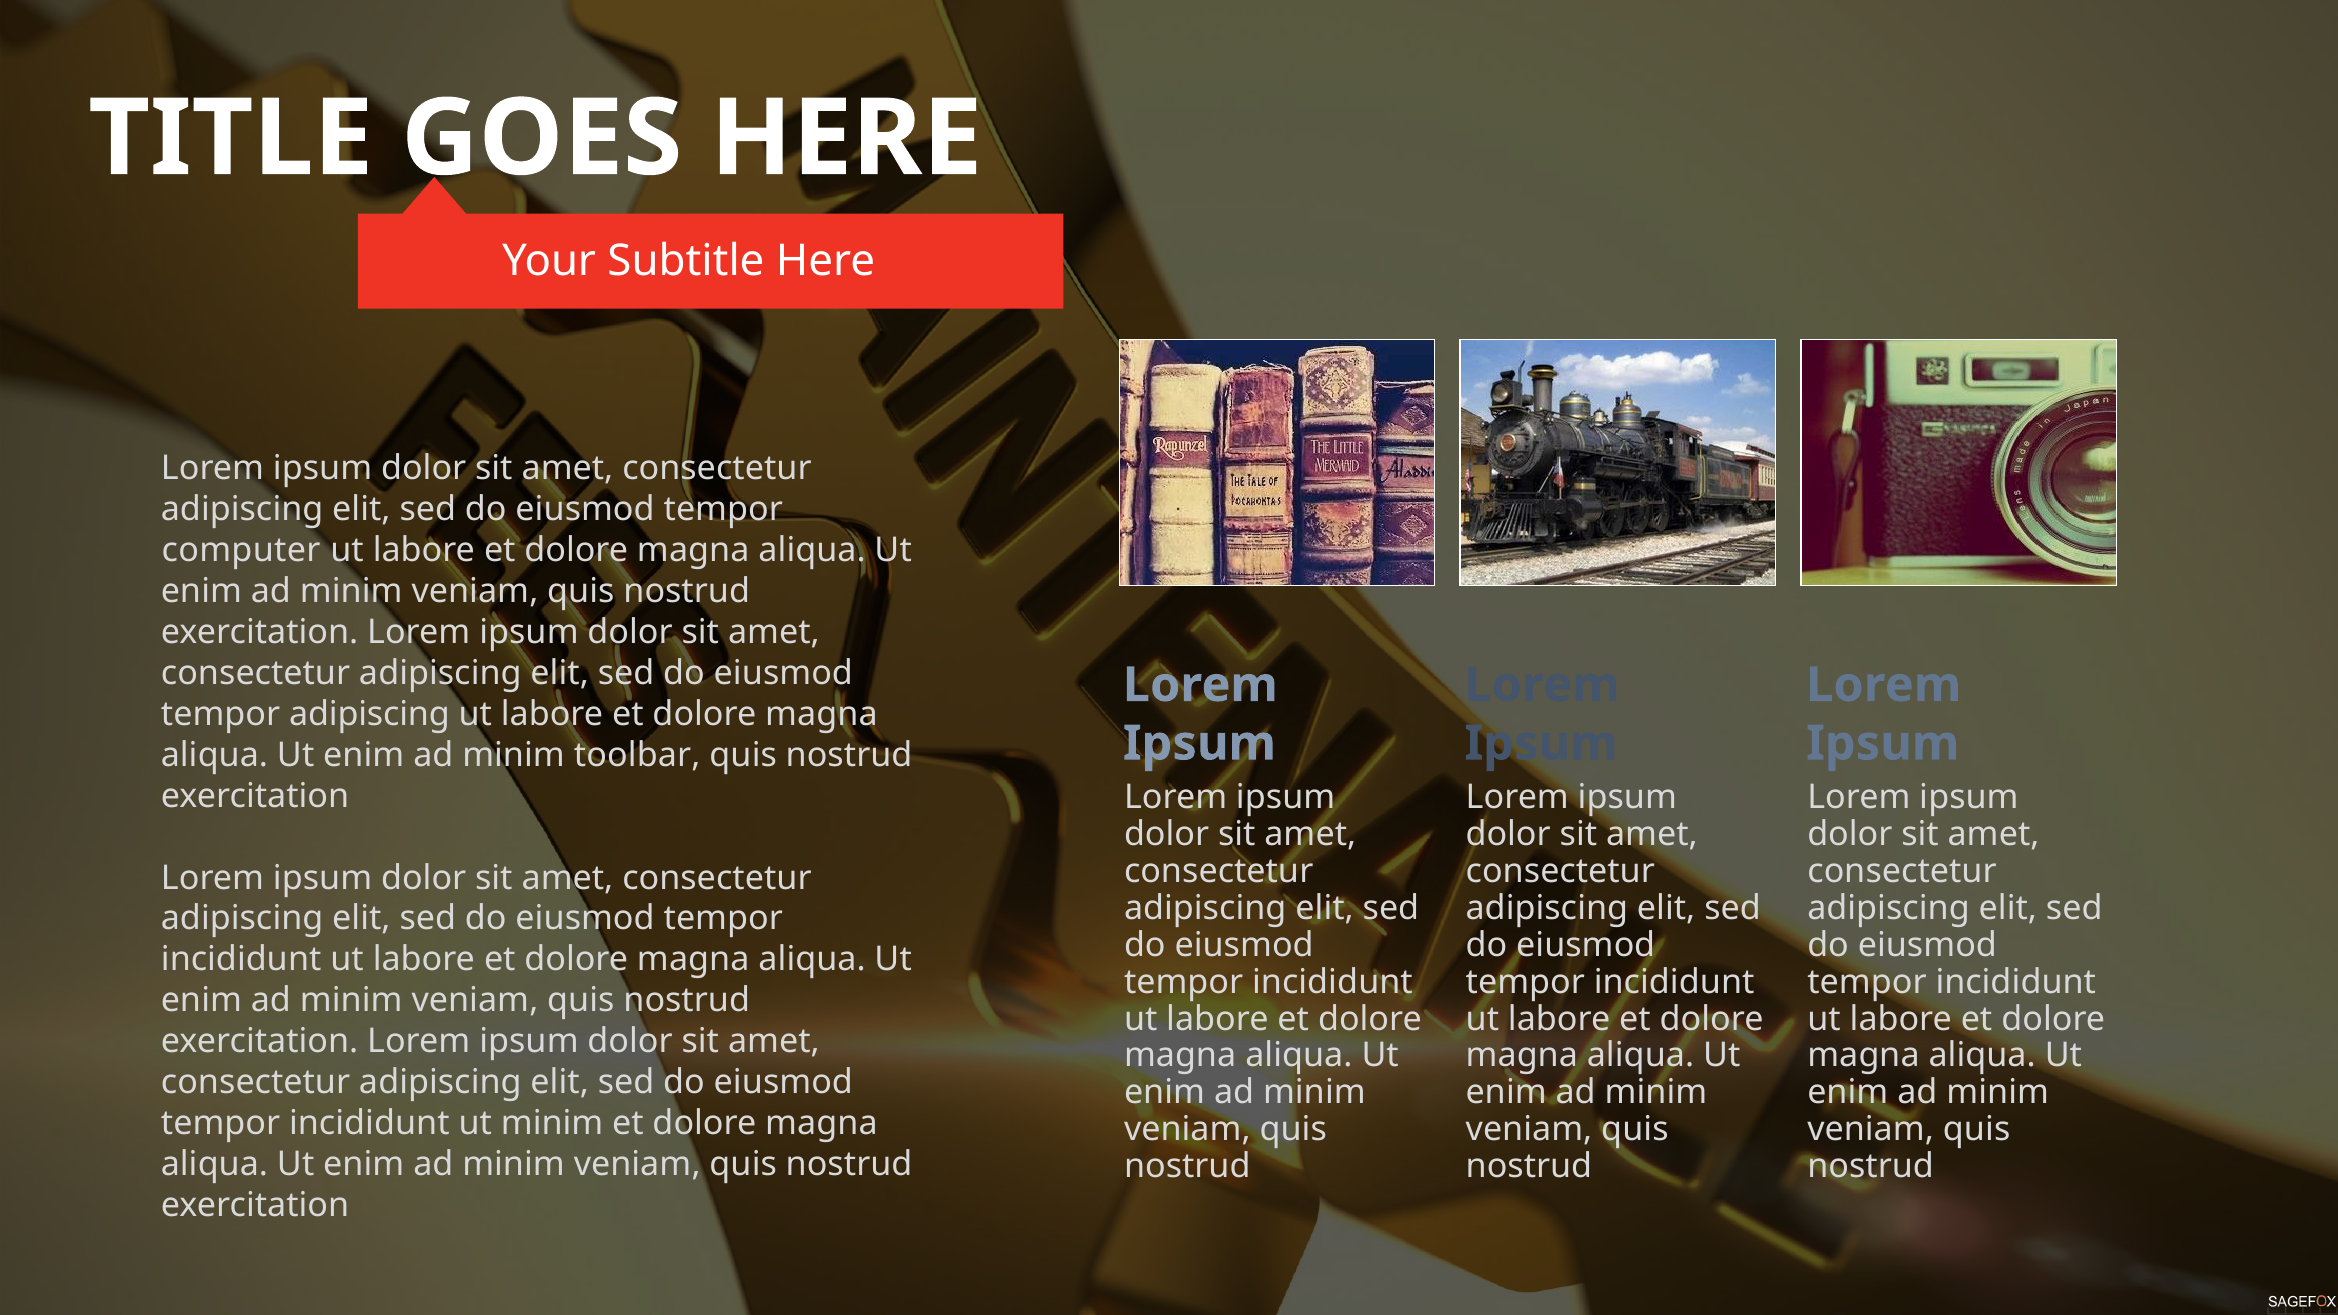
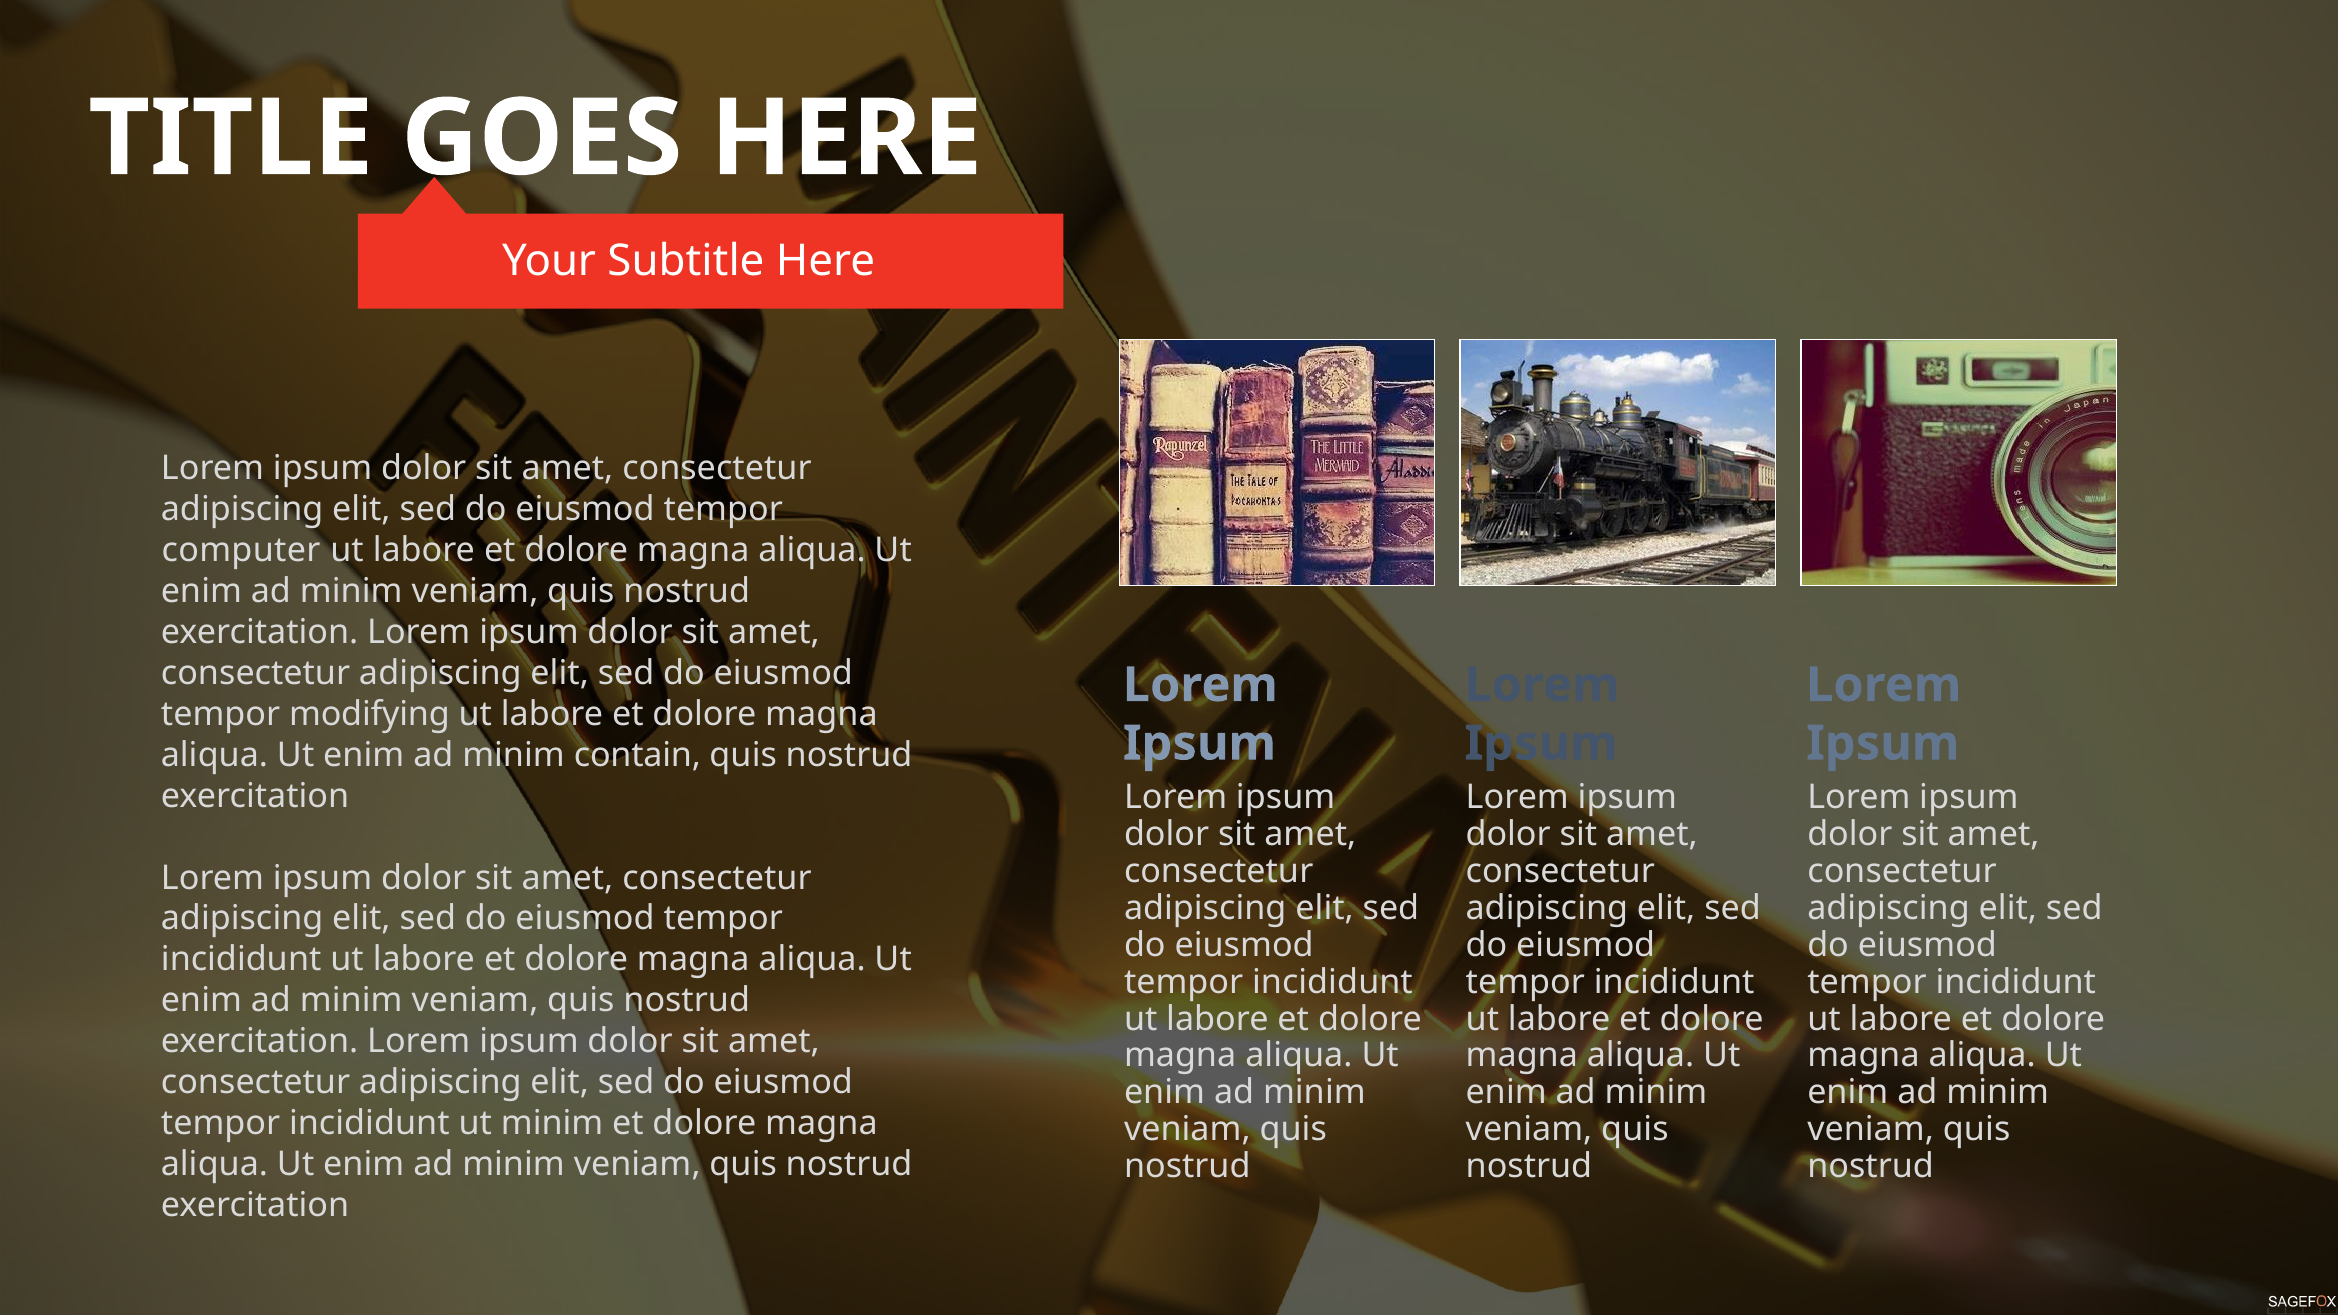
tempor adipiscing: adipiscing -> modifying (369, 714)
toolbar: toolbar -> contain (637, 755)
